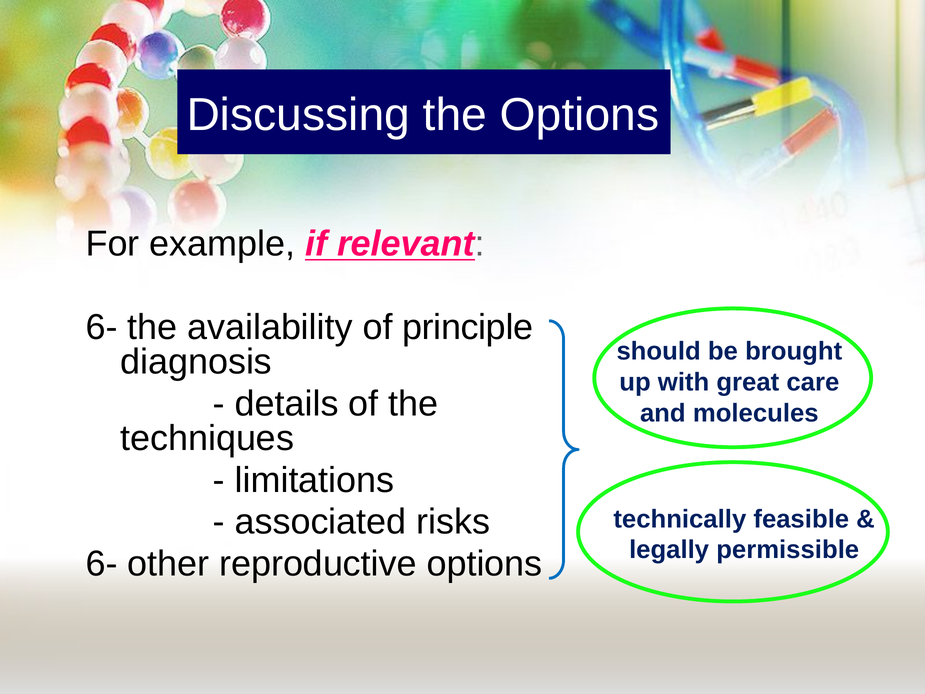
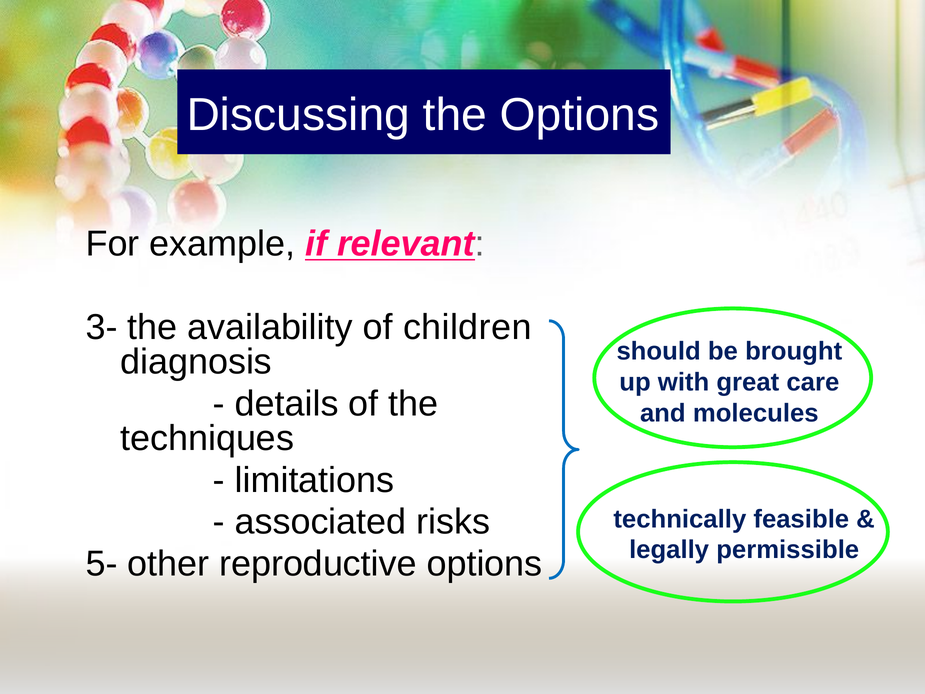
6-: 6- -> 3- (102, 327)
principle: principle -> children (467, 327)
6-: 6- -> 5- (102, 564)
